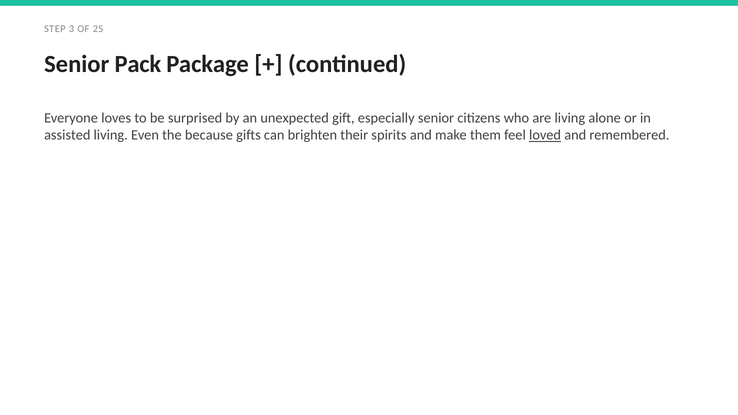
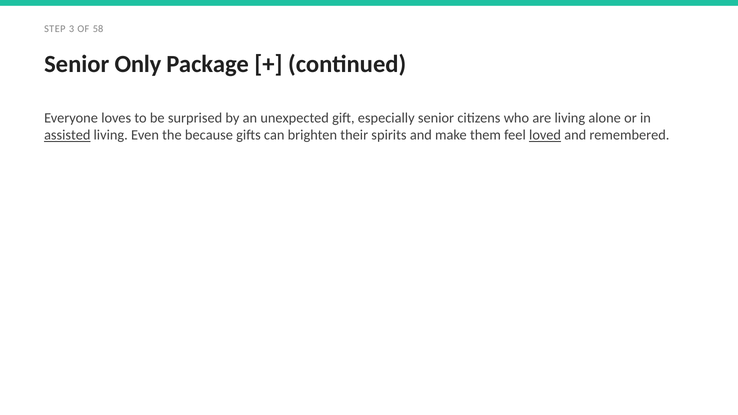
25: 25 -> 58 (98, 29)
Pack: Pack -> Only (138, 64)
assisted underline: none -> present (67, 135)
